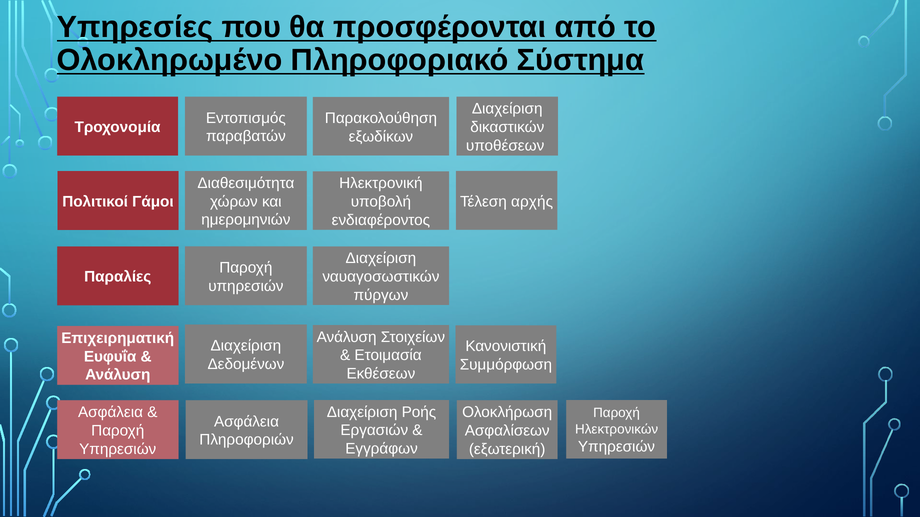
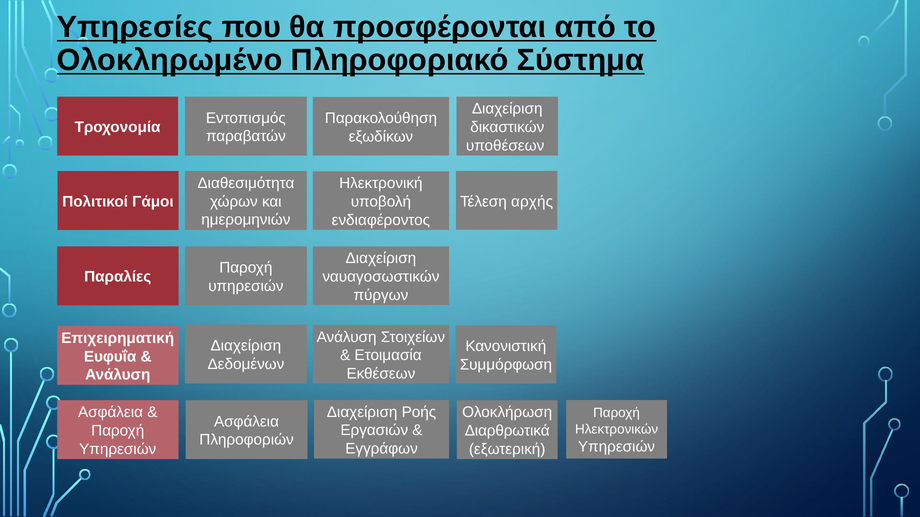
Ασφαλίσεων: Ασφαλίσεων -> Διαρθρωτικά (507, 431)
